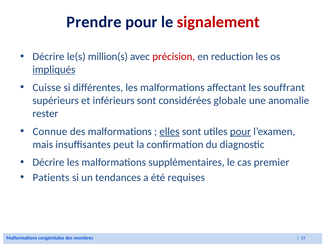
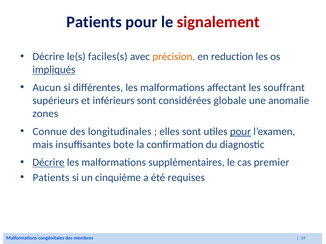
Prendre: Prendre -> Patients (94, 22)
million(s: million(s -> faciles(s (108, 57)
précision colour: red -> orange (174, 57)
Cuisse: Cuisse -> Aucun (47, 88)
rester: rester -> zones (45, 114)
des malformations: malformations -> longitudinales (120, 132)
elles underline: present -> none (170, 132)
peut: peut -> bote (124, 145)
Décrire underline: none -> present (48, 163)
tendances: tendances -> cinquième (118, 178)
